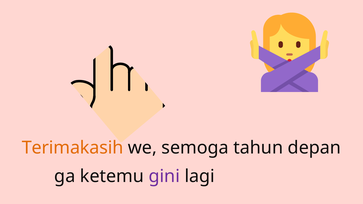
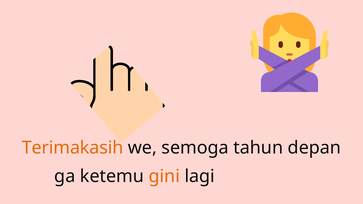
gini colour: purple -> orange (164, 177)
